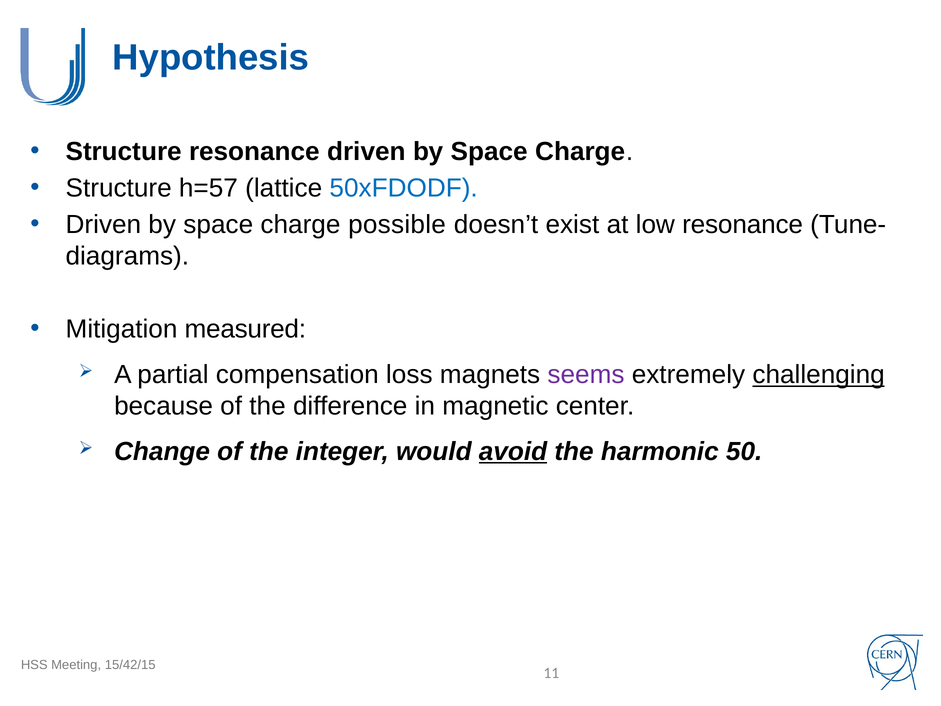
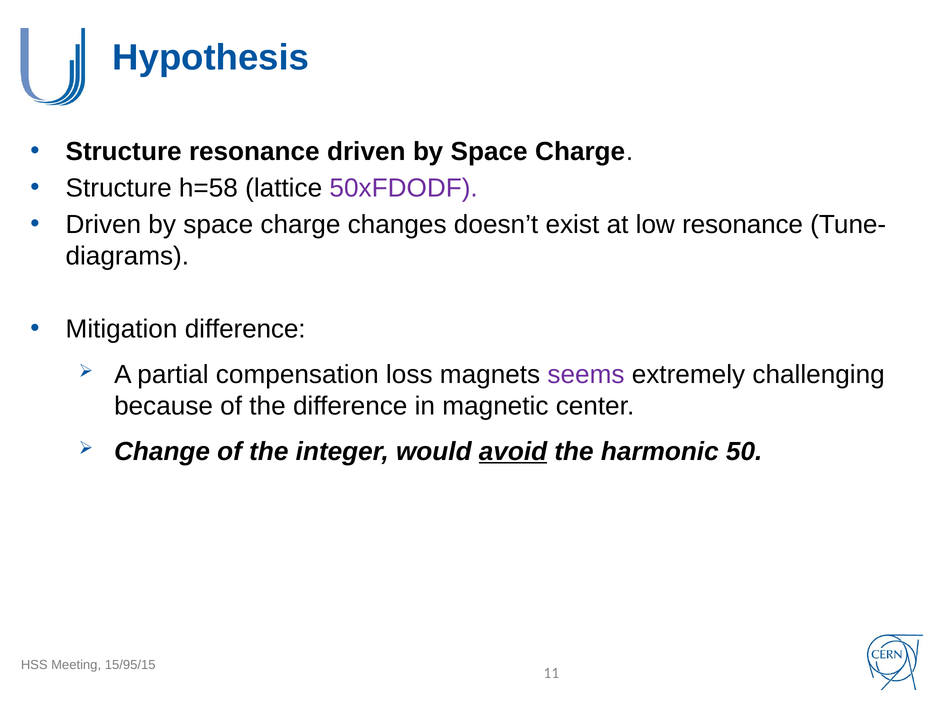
h=57: h=57 -> h=58 (208, 188)
50xFDODF colour: blue -> purple (404, 188)
possible: possible -> changes (397, 225)
Mitigation measured: measured -> difference (245, 329)
challenging underline: present -> none (819, 375)
15/42/15: 15/42/15 -> 15/95/15 (130, 665)
